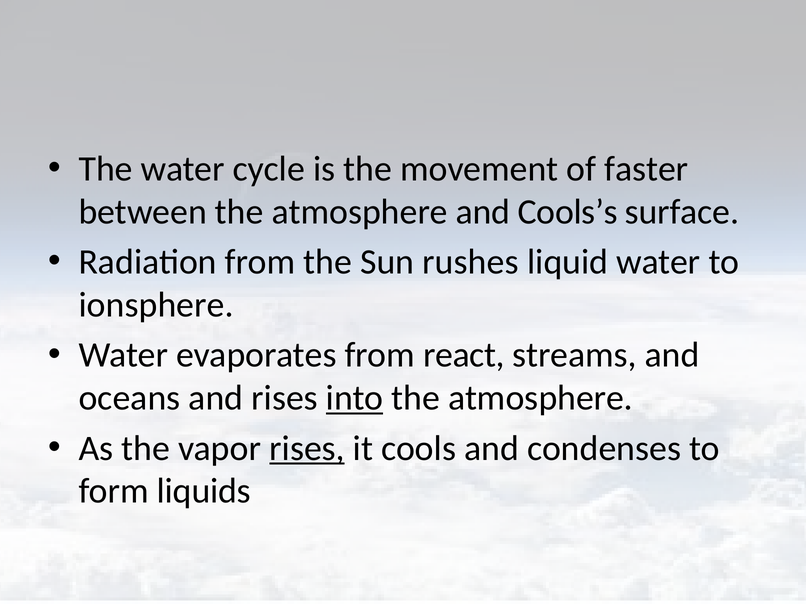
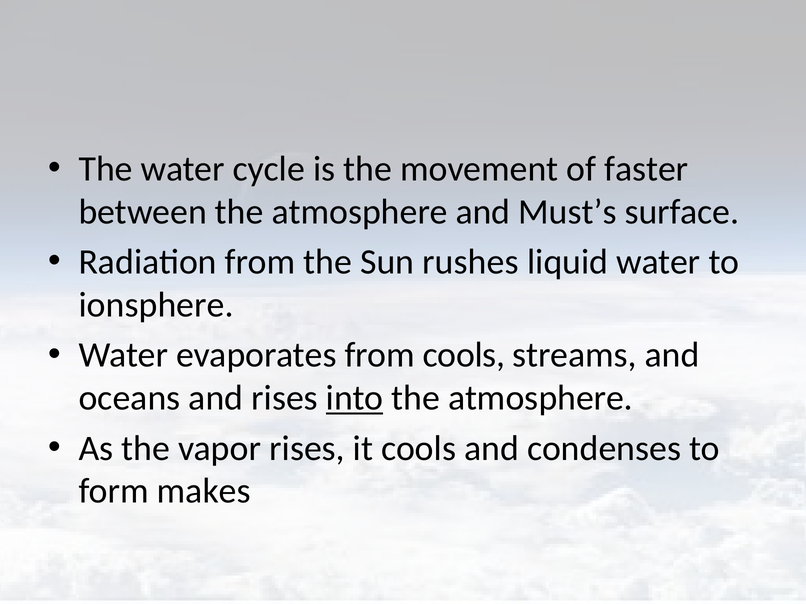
Cools’s: Cools’s -> Must’s (568, 212)
from react: react -> cools (464, 355)
rises underline: present -> none (307, 449)
liquids: liquids -> makes (204, 492)
